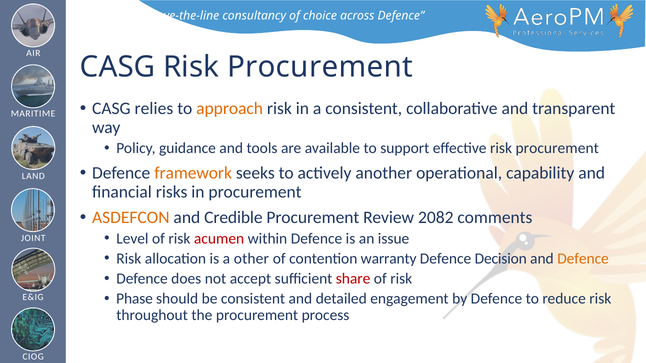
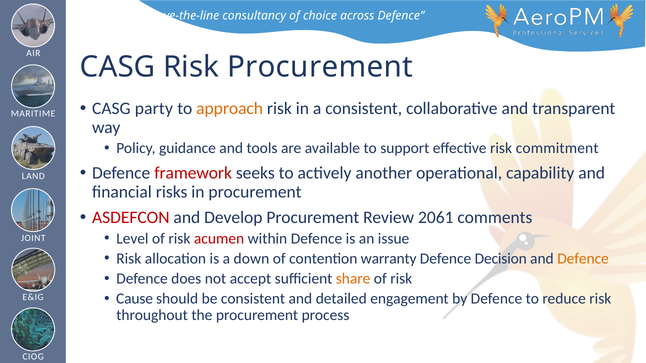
relies: relies -> party (154, 108)
effective risk procurement: procurement -> commitment (557, 149)
framework colour: orange -> red (193, 173)
ASDEFCON colour: orange -> red (131, 218)
Credible: Credible -> Develop (233, 218)
2082: 2082 -> 2061 (436, 218)
other: other -> down (251, 259)
share colour: red -> orange (353, 279)
Phase: Phase -> Cause (135, 299)
